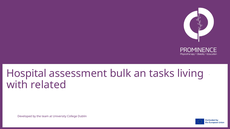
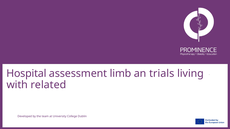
bulk: bulk -> limb (121, 74)
tasks: tasks -> trials (162, 74)
